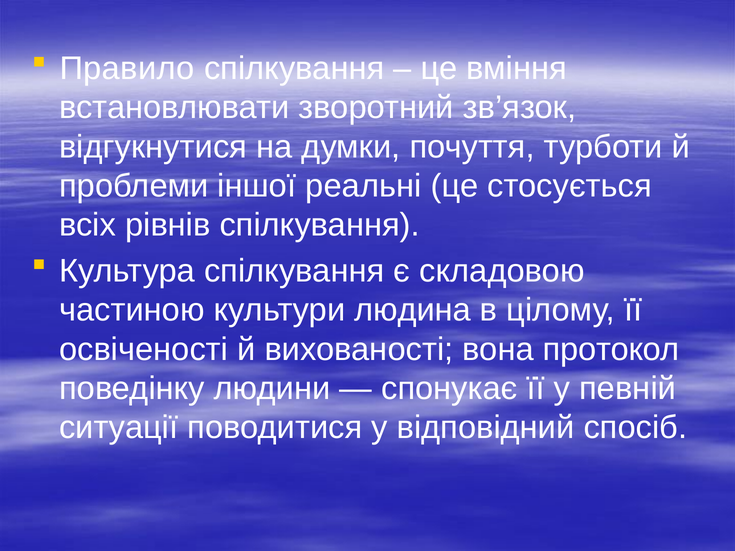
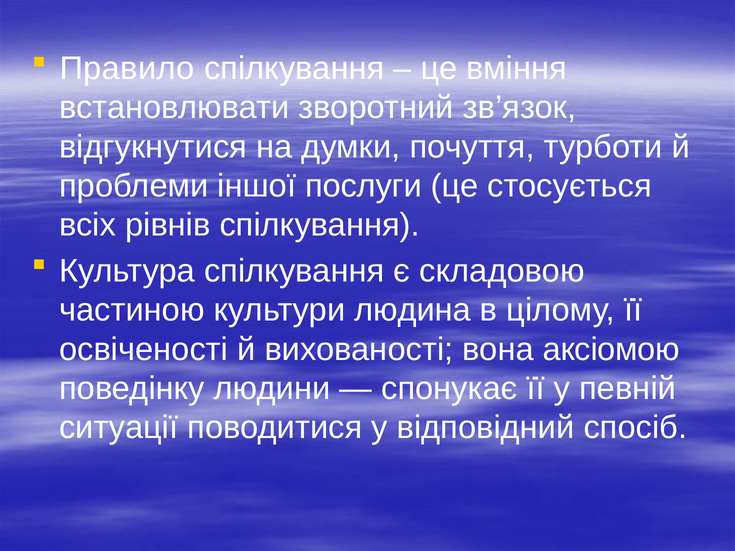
реальні: реальні -> послуги (364, 186)
протокол: протокол -> аксіомою (611, 349)
